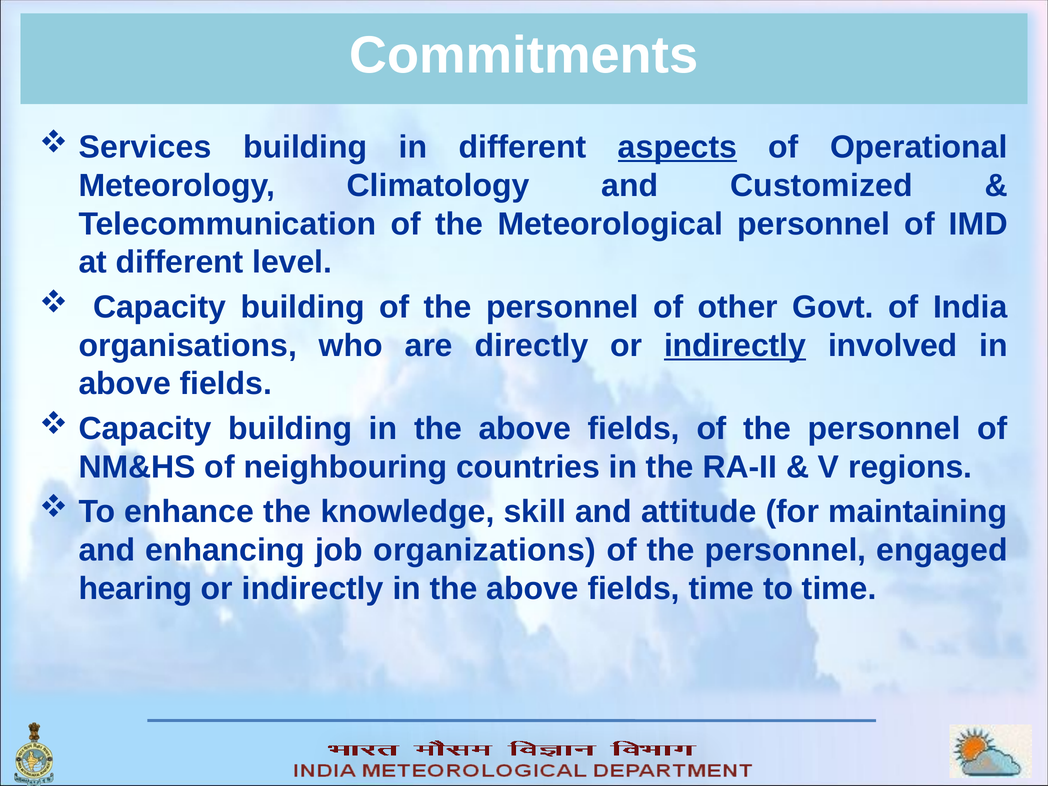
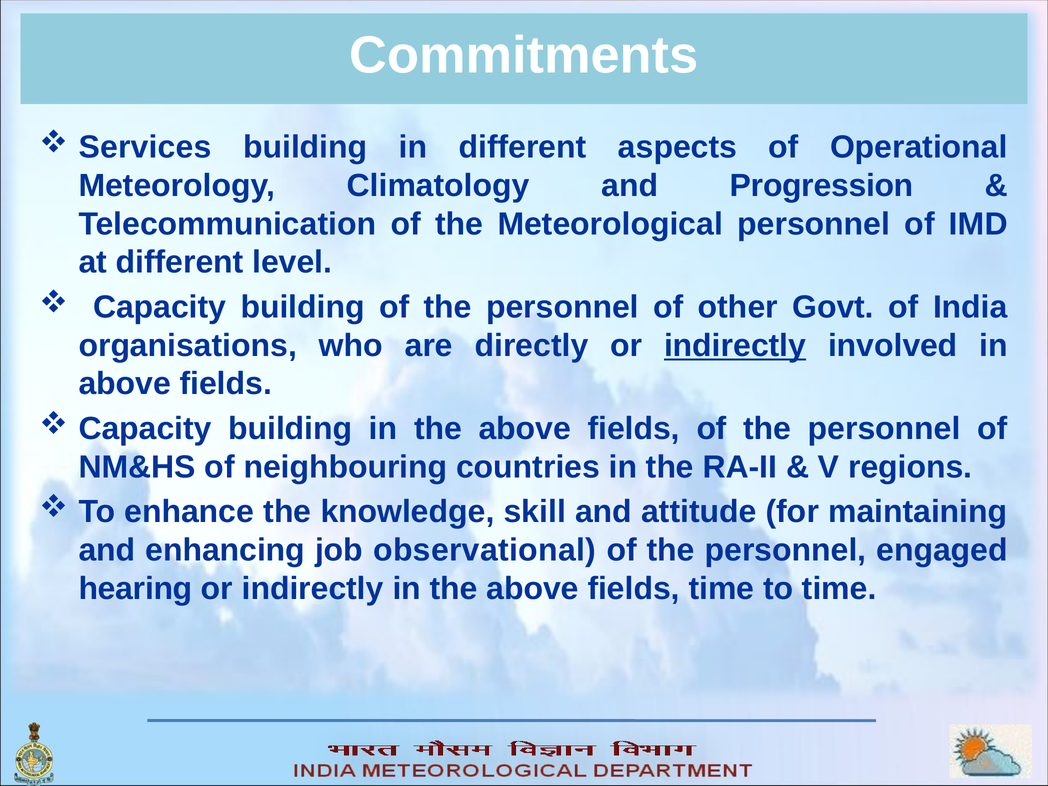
aspects underline: present -> none (677, 147)
Customized: Customized -> Progression (822, 186)
organizations: organizations -> observational (485, 550)
